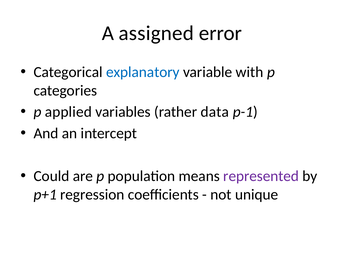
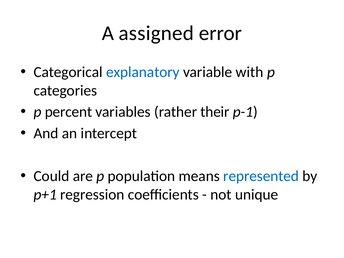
applied: applied -> percent (68, 112)
data: data -> their (215, 112)
represented colour: purple -> blue (261, 176)
